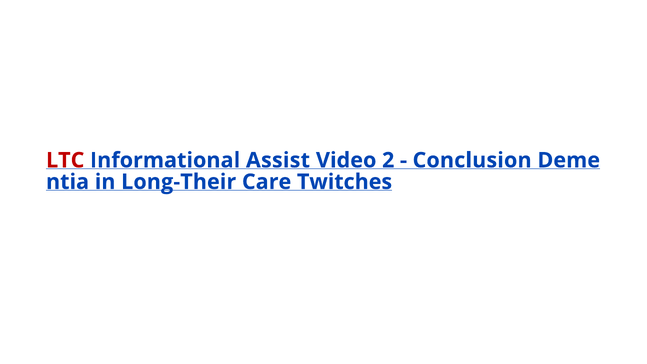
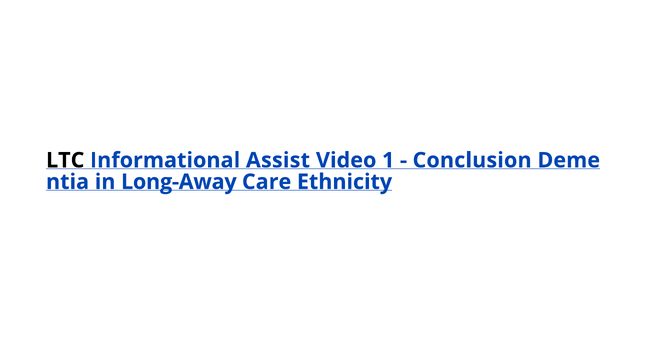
LTC colour: red -> black (65, 160)
2: 2 -> 1 (388, 160)
Long-Their: Long-Their -> Long-Away (179, 182)
Twitches: Twitches -> Ethnicity (345, 182)
